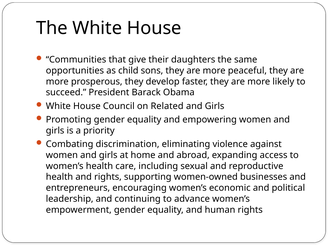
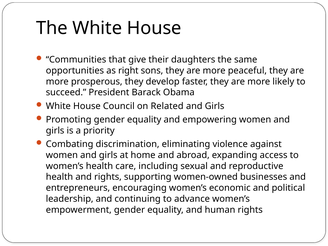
child: child -> right (128, 71)
